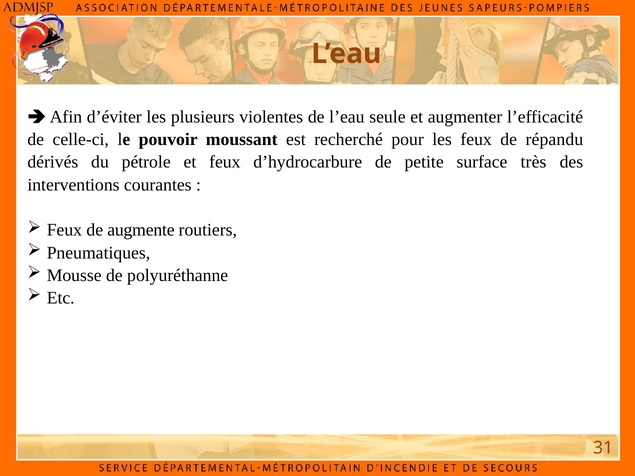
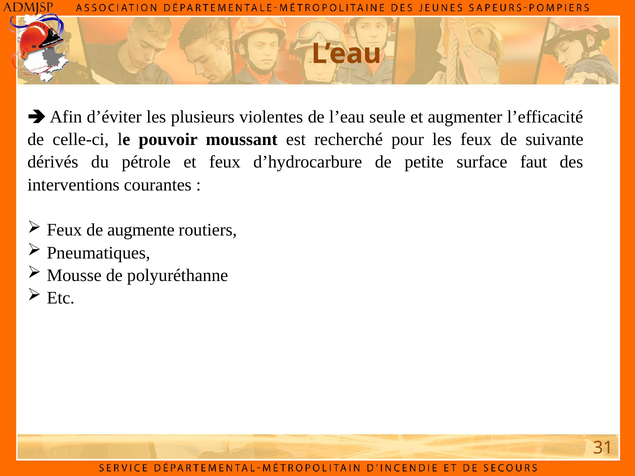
répandu: répandu -> suivante (555, 140)
très: très -> faut (534, 162)
